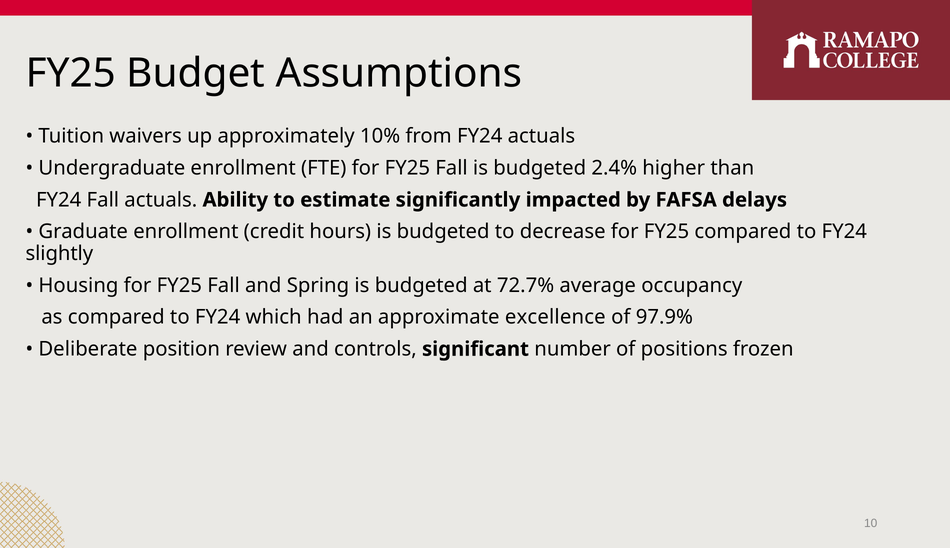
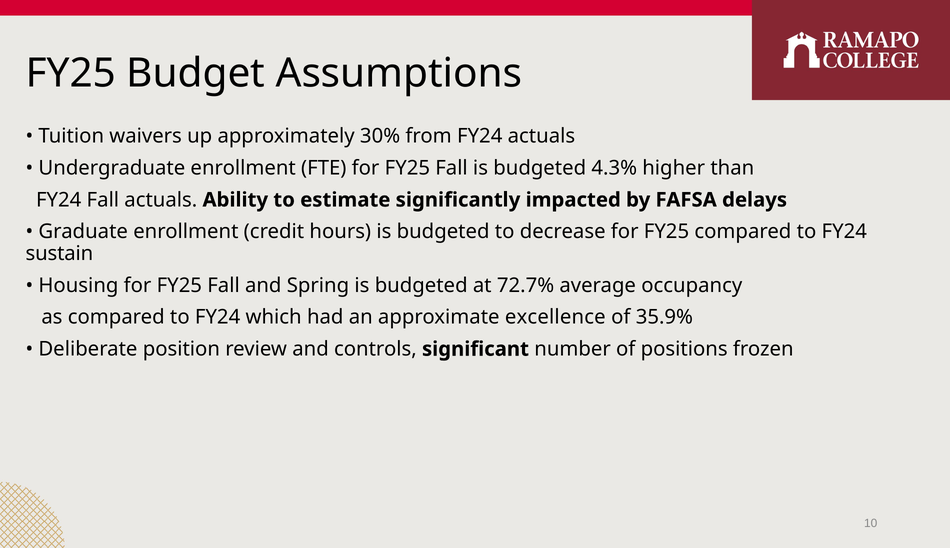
10%: 10% -> 30% (380, 136)
2.4%: 2.4% -> 4.3% (614, 168)
slightly: slightly -> sustain (59, 254)
97.9%: 97.9% -> 35.9% (664, 317)
